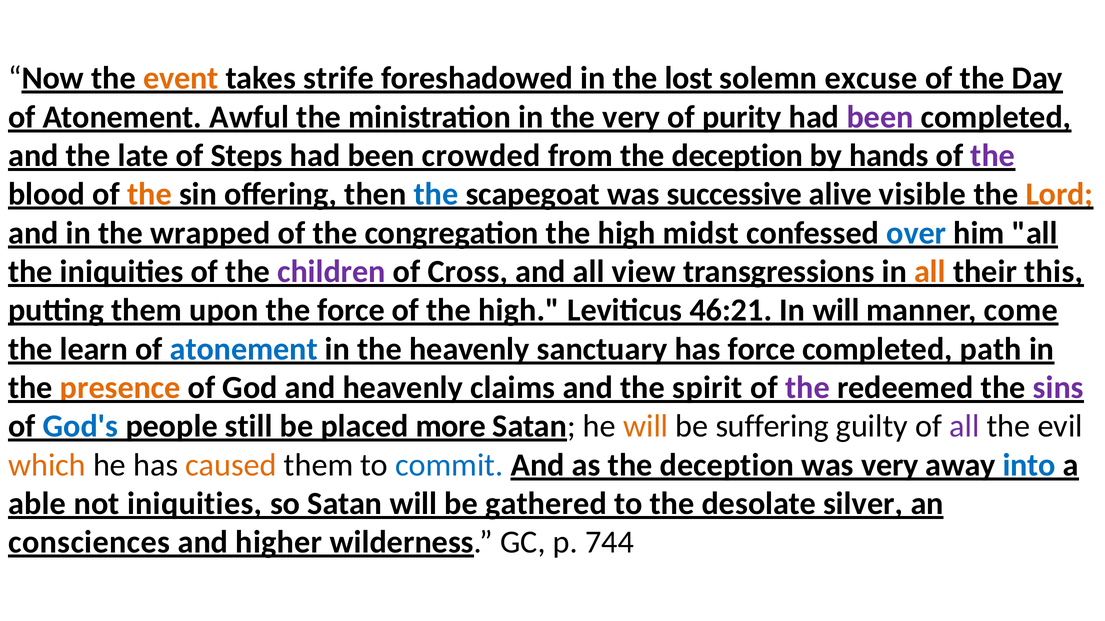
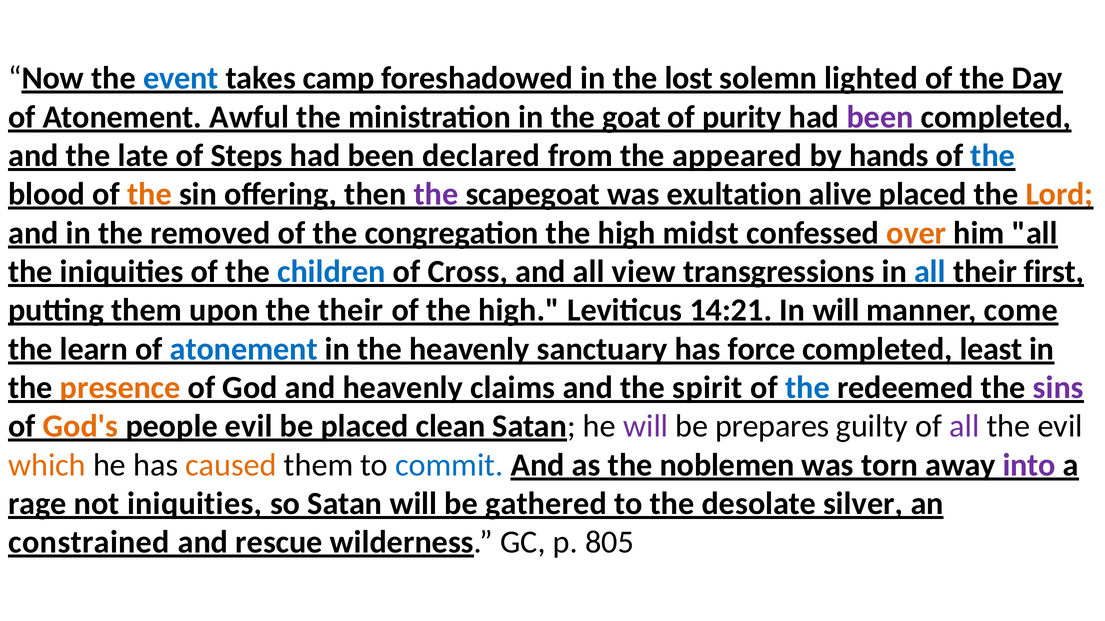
event colour: orange -> blue (181, 78)
strife: strife -> camp (339, 78)
excuse: excuse -> lighted (871, 78)
the very: very -> goat (631, 117)
crowded: crowded -> declared (481, 156)
from the deception: deception -> appeared (737, 156)
the colour: purple -> blue (993, 156)
the colour: blue -> purple (436, 194)
successive: successive -> exultation (734, 194)
alive visible: visible -> placed (923, 194)
wrapped: wrapped -> removed (210, 233)
over colour: blue -> orange (916, 233)
children colour: purple -> blue (331, 272)
all colour: orange -> blue (930, 272)
this: this -> first (1054, 272)
the force: force -> their (351, 311)
46:21: 46:21 -> 14:21 (731, 311)
path: path -> least (991, 349)
the colour: purple -> blue (808, 388)
God's colour: blue -> orange (81, 427)
people still: still -> evil (249, 427)
more: more -> clean (451, 427)
will colour: orange -> purple (646, 427)
suffering: suffering -> prepares (772, 427)
as the deception: deception -> noblemen (727, 465)
was very: very -> torn (890, 465)
into colour: blue -> purple (1029, 465)
able: able -> rage (37, 504)
consciences: consciences -> constrained (89, 543)
higher: higher -> rescue (279, 543)
744: 744 -> 805 (610, 543)
